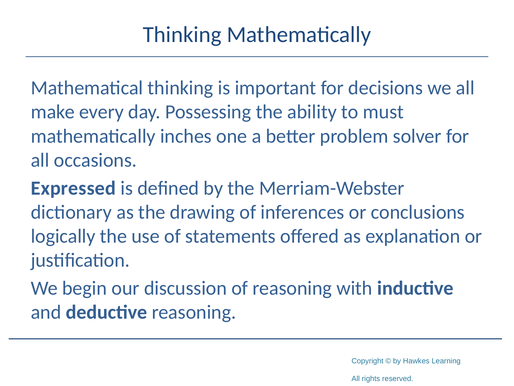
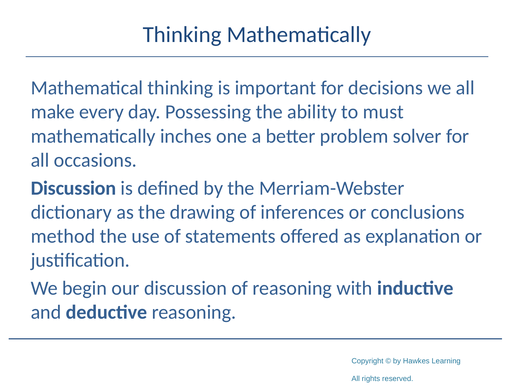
Expressed: Expressed -> Discussion (73, 188)
logically: logically -> method (63, 236)
